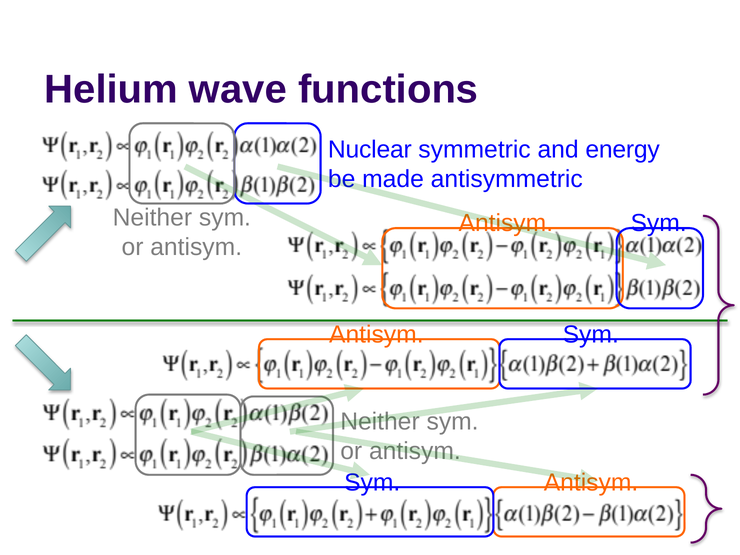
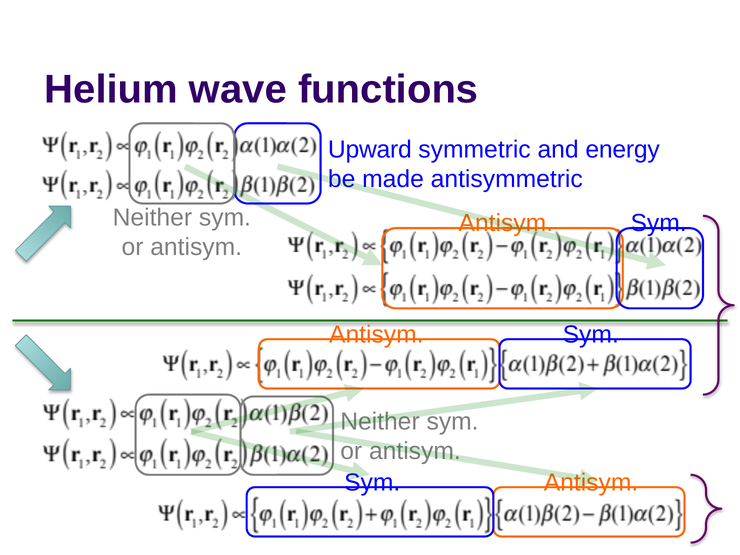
Nuclear: Nuclear -> Upward (370, 150)
